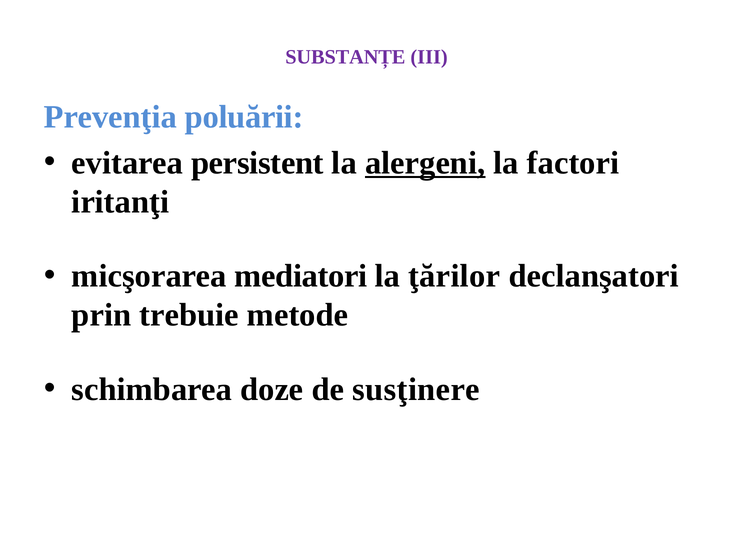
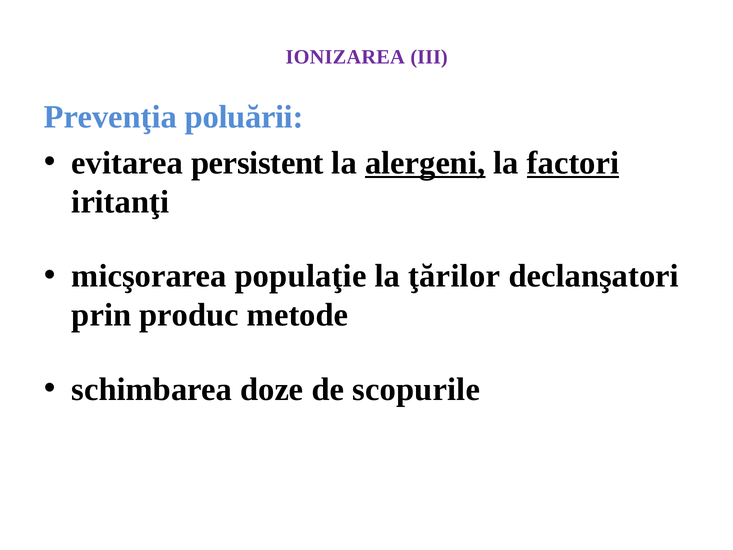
SUBSTANȚE: SUBSTANȚE -> IONIZAREA (345, 57)
factori underline: none -> present (573, 163)
mediatori: mediatori -> populaţie (301, 276)
trebuie: trebuie -> produc (189, 315)
susţinere: susţinere -> scopurile (416, 389)
